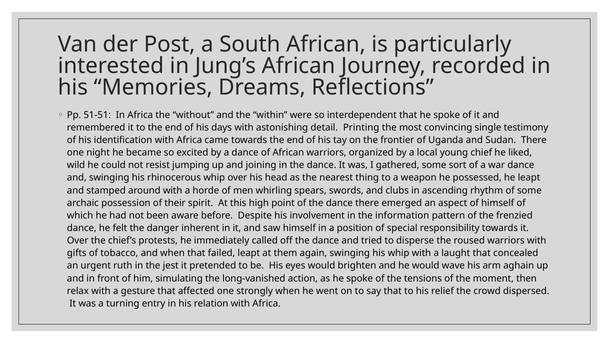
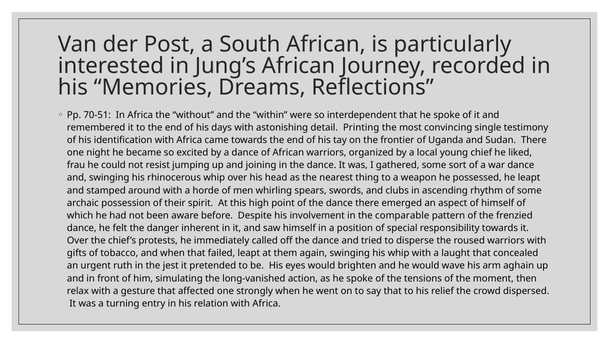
51-51: 51-51 -> 70-51 (97, 115)
wild: wild -> frau (76, 165)
information: information -> comparable (402, 215)
